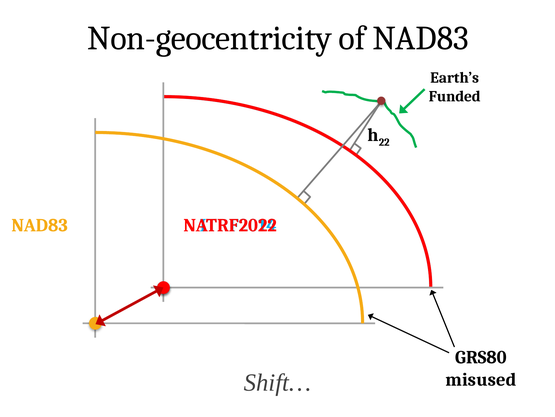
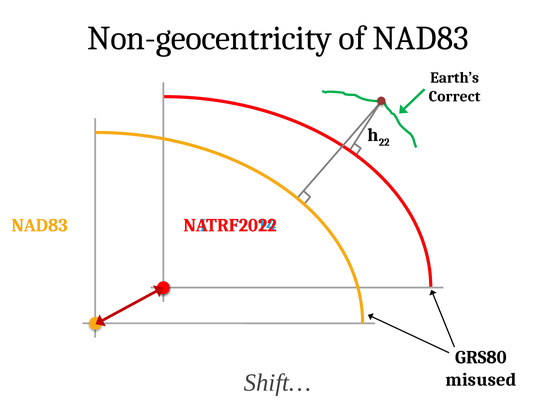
Funded: Funded -> Correct (455, 96)
